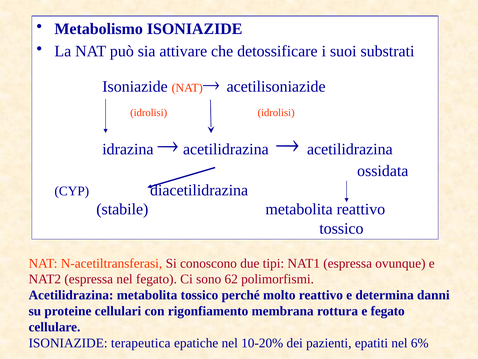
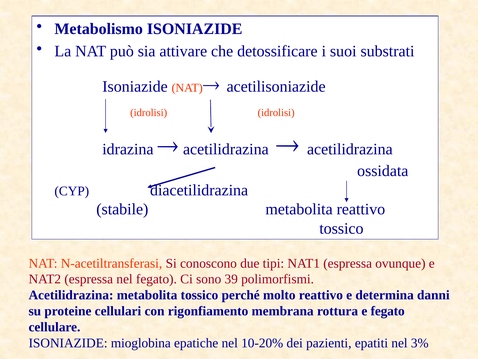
62: 62 -> 39 (231, 279)
terapeutica: terapeutica -> mioglobina (141, 343)
6%: 6% -> 3% (420, 343)
